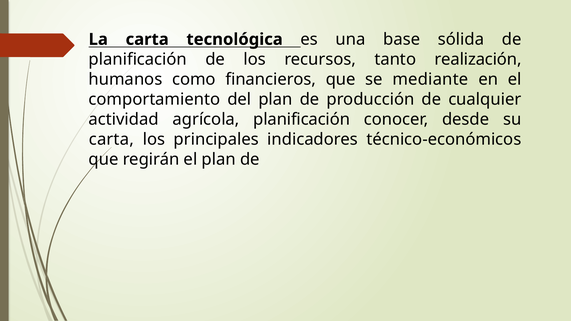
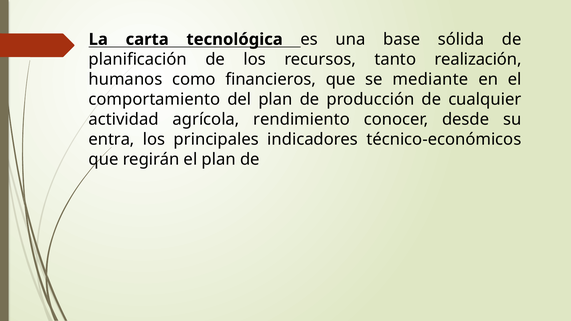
agrícola planificación: planificación -> rendimiento (302, 119)
carta: carta -> entra (112, 139)
